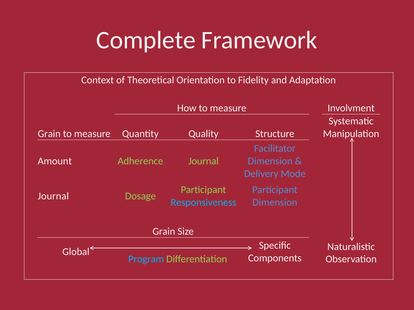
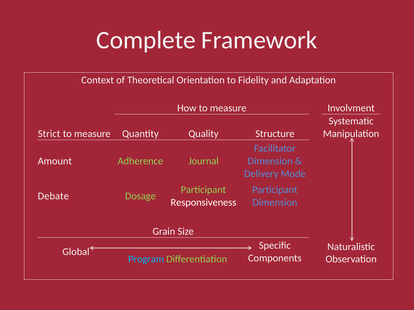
Grain: Grain -> Strict (49, 134)
Journal: Journal -> Debate (53, 196)
Responsiveness colour: light blue -> white (204, 203)
